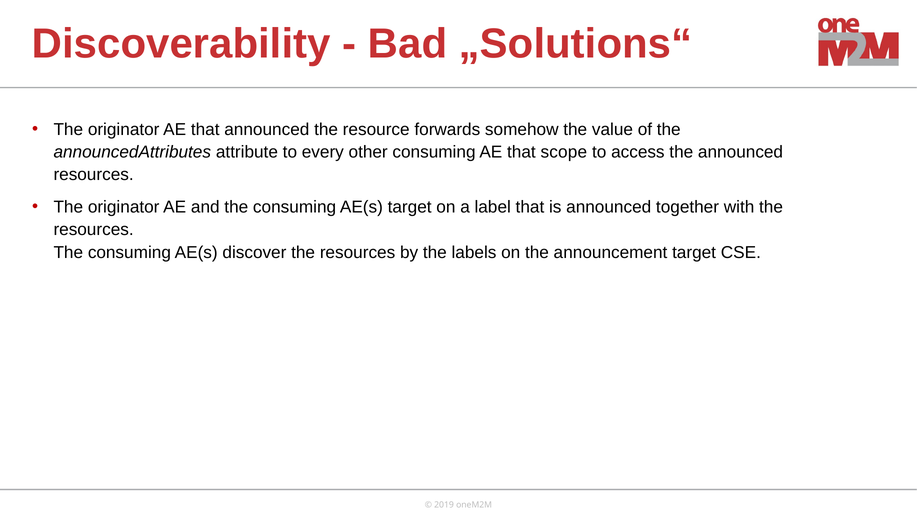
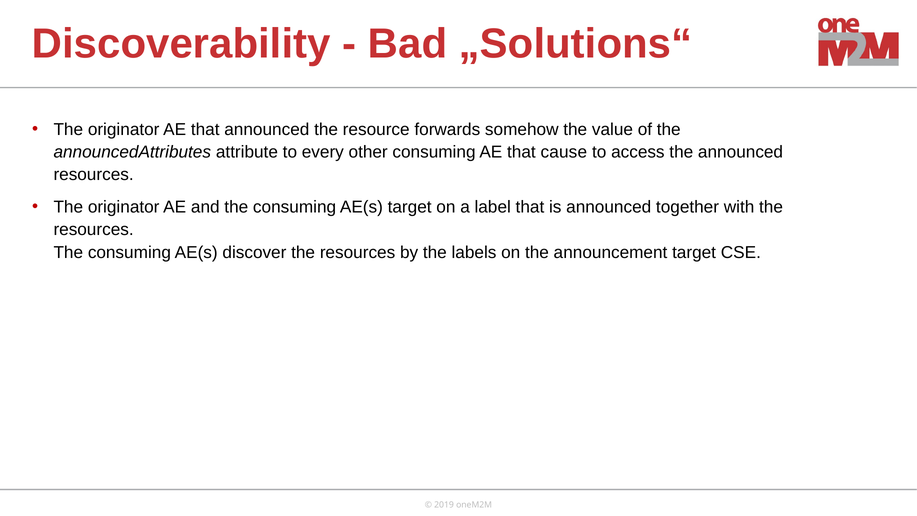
scope: scope -> cause (564, 152)
